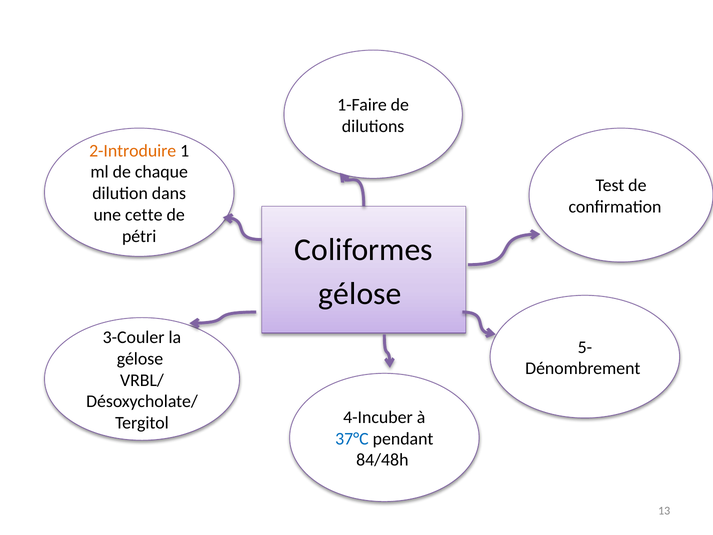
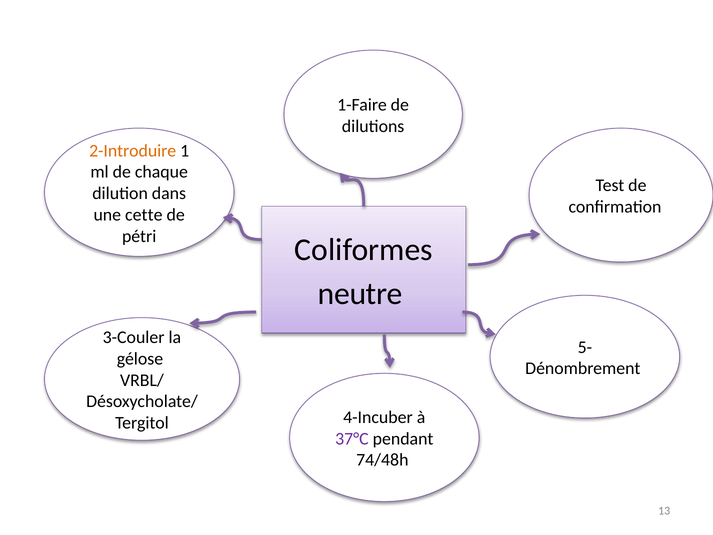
gélose: gélose -> neutre (360, 294)
37°C colour: blue -> purple (352, 438)
84/48h: 84/48h -> 74/48h (382, 460)
